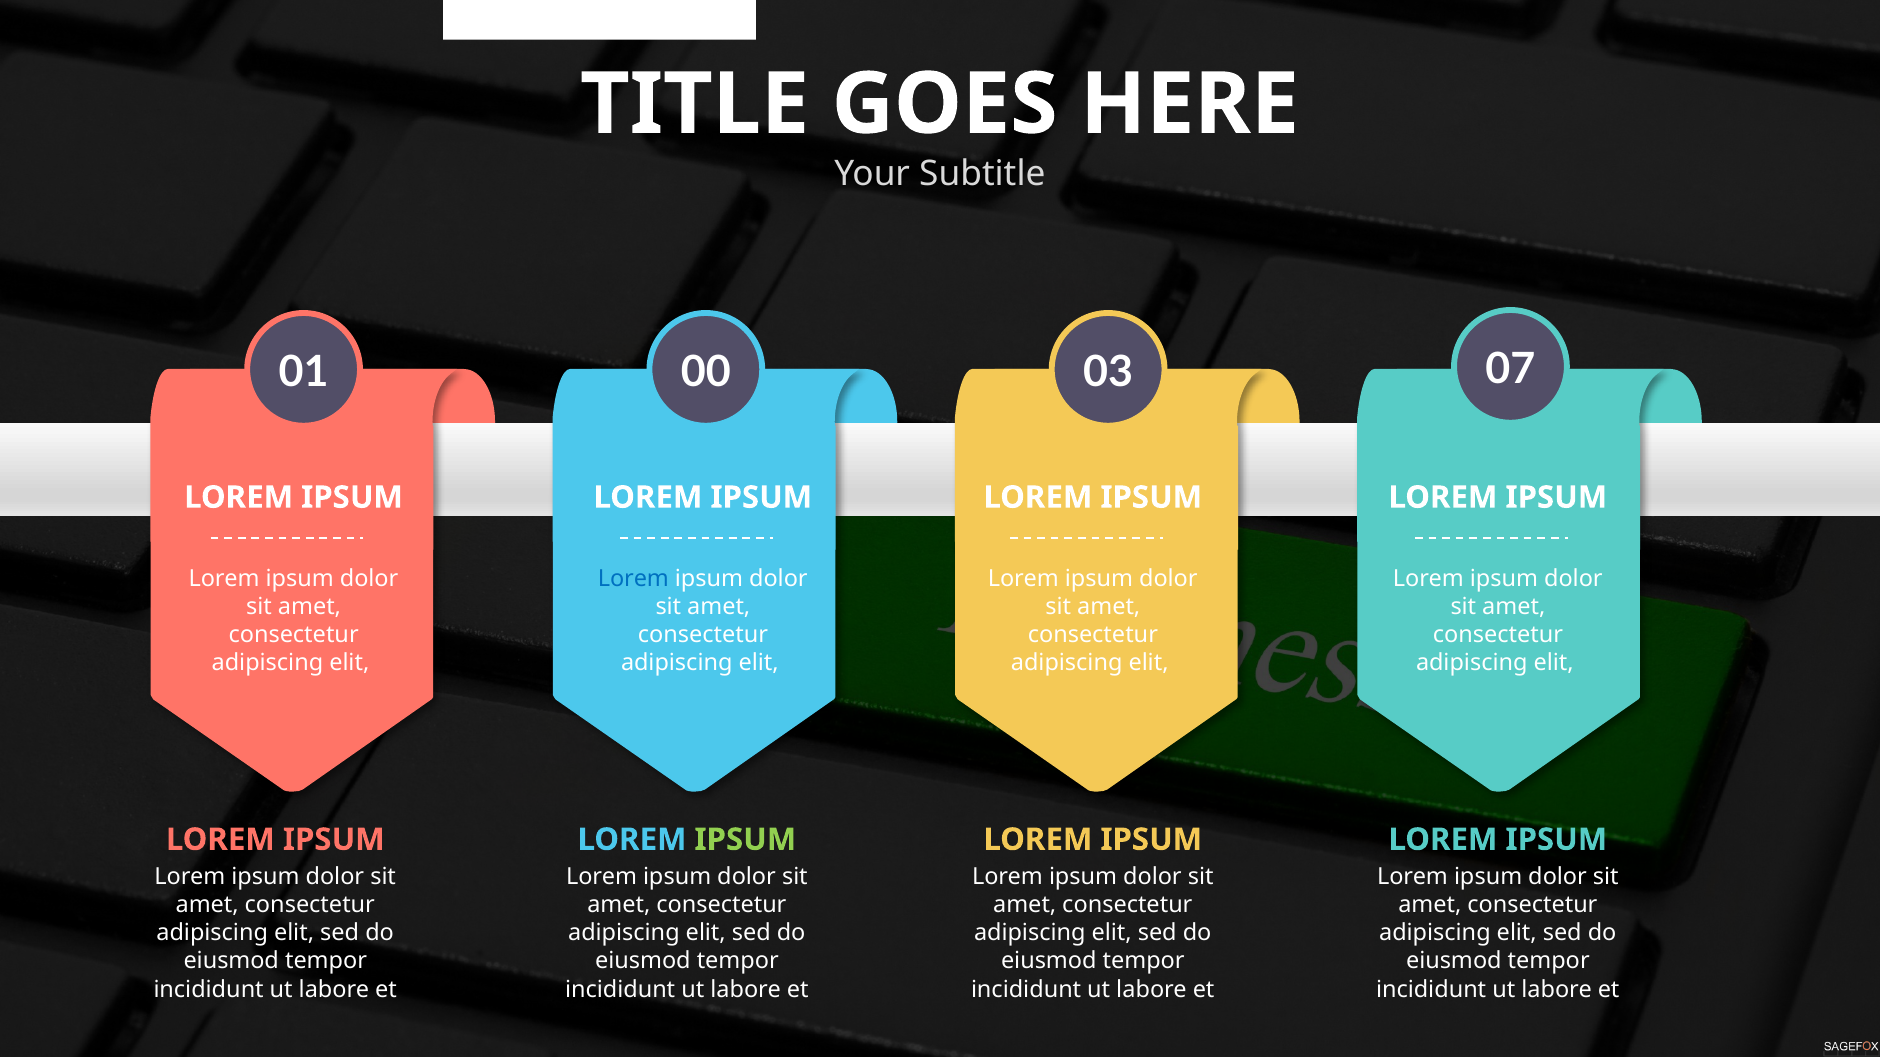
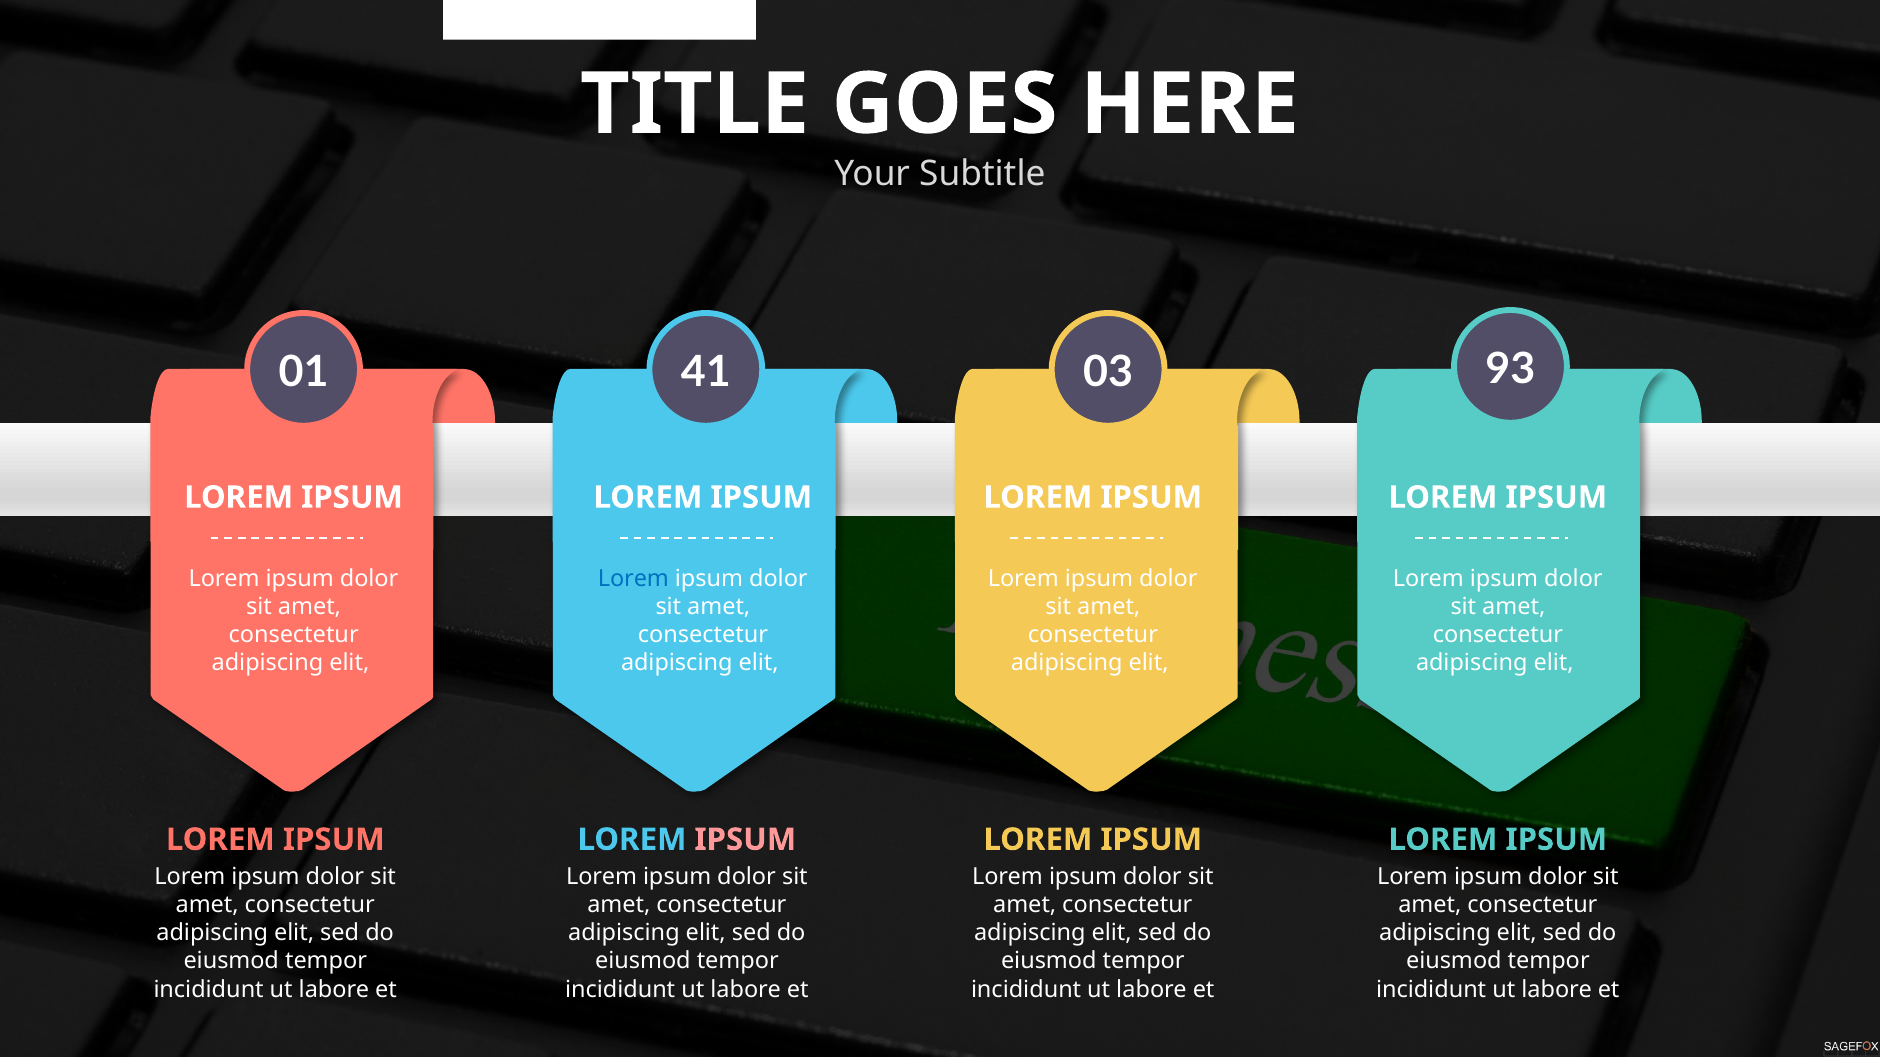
00: 00 -> 41 (706, 373)
07: 07 -> 93 (1510, 370)
IPSUM colour: light green -> pink (745, 840)
